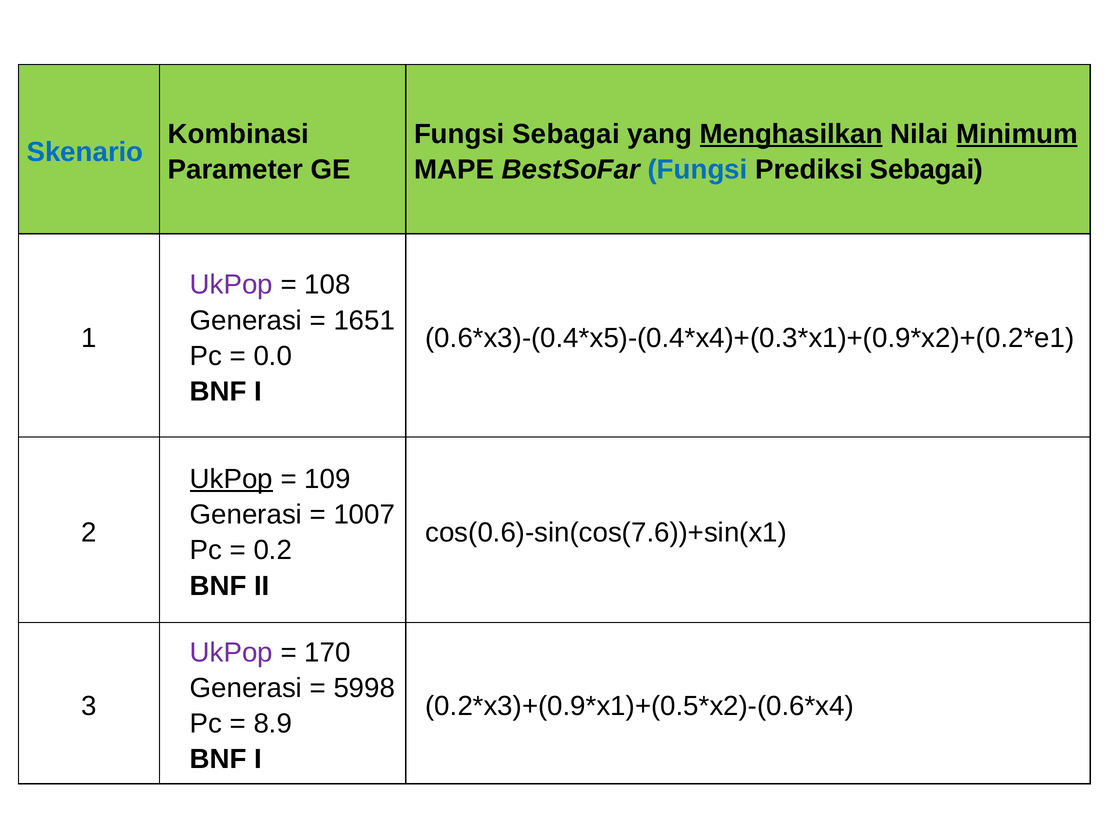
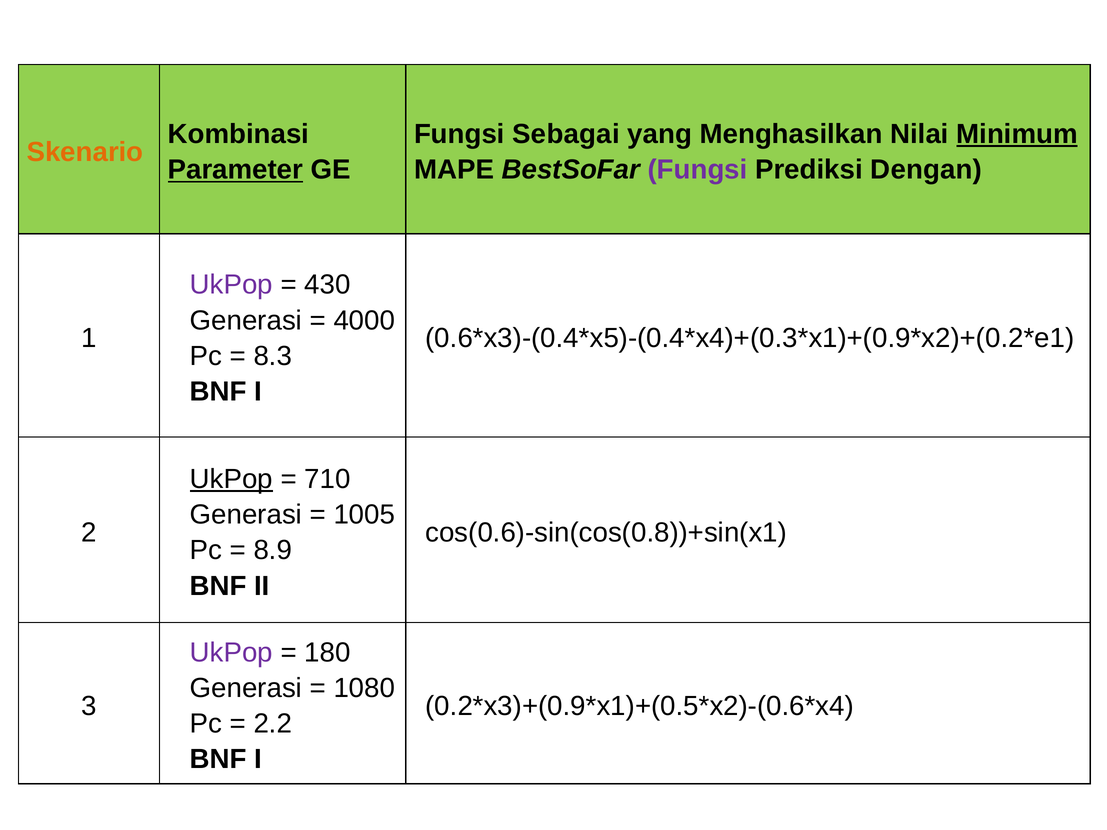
Menghasilkan underline: present -> none (791, 134)
Skenario colour: blue -> orange (85, 152)
Parameter underline: none -> present (235, 170)
Fungsi colour: blue -> purple (698, 170)
Prediksi Sebagai: Sebagai -> Dengan (926, 170)
108: 108 -> 430 (328, 285)
1651: 1651 -> 4000 (364, 321)
0.0: 0.0 -> 8.3 (273, 356)
109: 109 -> 710 (328, 479)
1007: 1007 -> 1005 (364, 515)
cos(0.6)-sin(cos(7.6))+sin(x1: cos(0.6)-sin(cos(7.6))+sin(x1 -> cos(0.6)-sin(cos(0.8))+sin(x1 (606, 533)
0.2: 0.2 -> 8.9 (273, 551)
170: 170 -> 180 (328, 653)
5998: 5998 -> 1080 (364, 688)
8.9: 8.9 -> 2.2 (273, 724)
